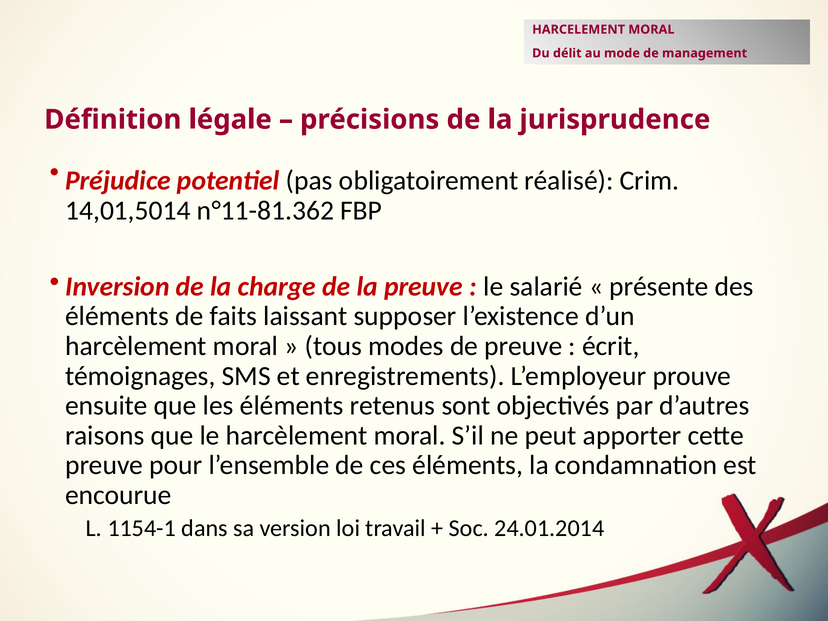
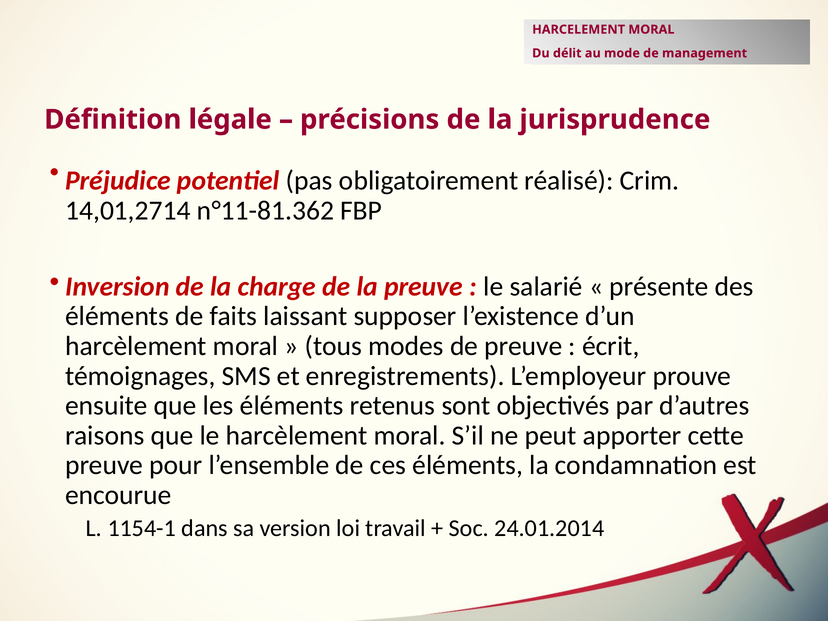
14,01,5014: 14,01,5014 -> 14,01,2714 (128, 210)
